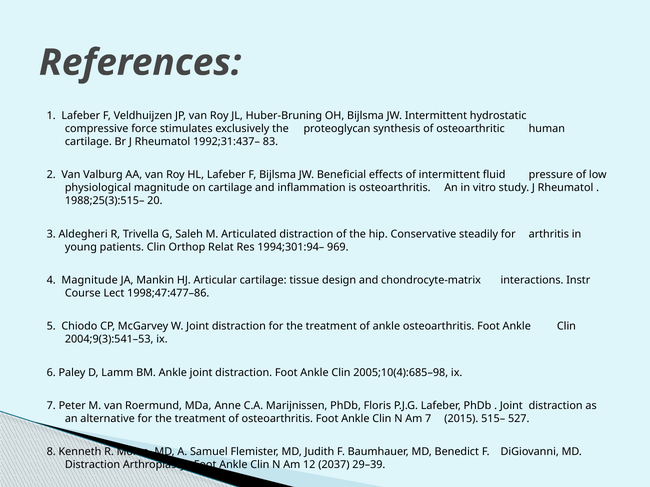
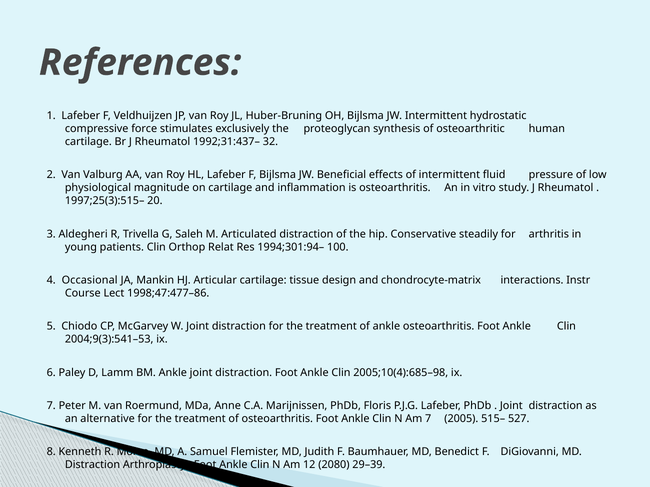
83: 83 -> 32 (270, 142)
1988;25(3):515–: 1988;25(3):515– -> 1997;25(3):515– (105, 201)
969: 969 -> 100 (338, 247)
4 Magnitude: Magnitude -> Occasional (90, 280)
2015: 2015 -> 2005 (461, 419)
2037: 2037 -> 2080 (334, 465)
